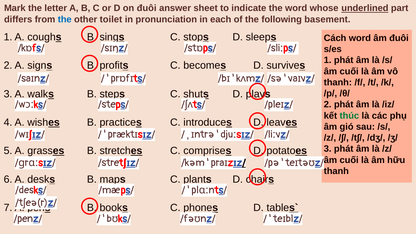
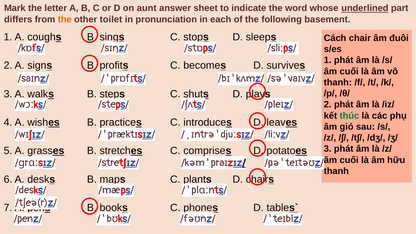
on đuôi: đuôi -> aunt (147, 8)
the colour: blue -> orange (65, 19)
Cách word: word -> chair (360, 38)
